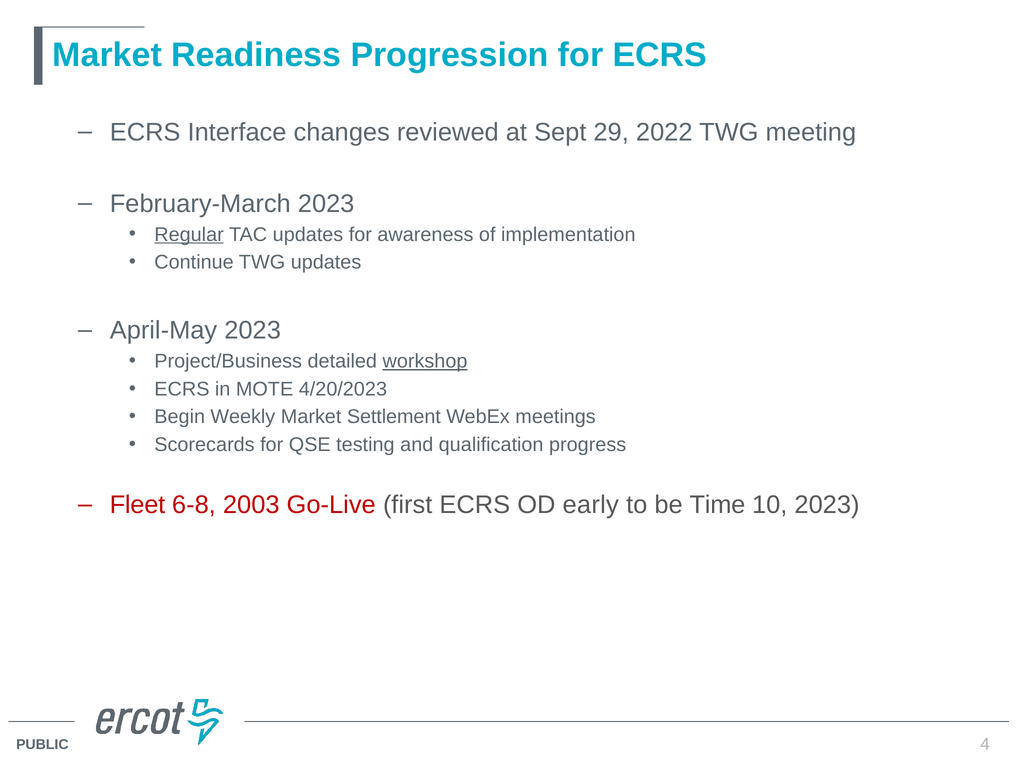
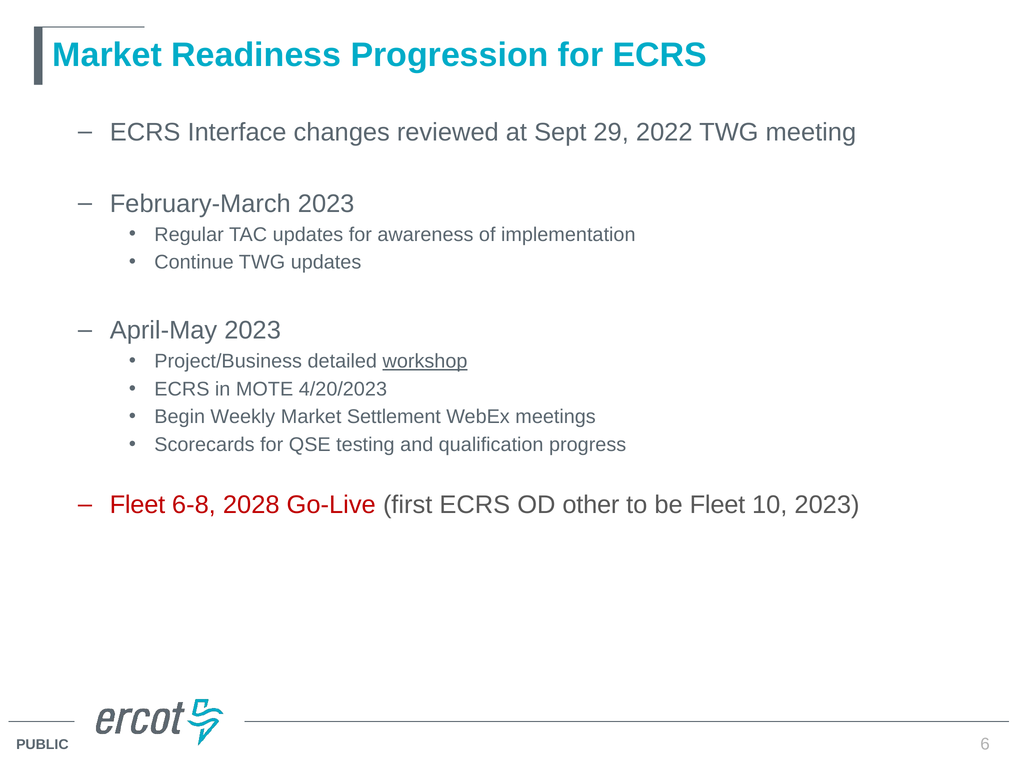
Regular underline: present -> none (189, 235)
2003: 2003 -> 2028 (251, 505)
early: early -> other (591, 505)
be Time: Time -> Fleet (717, 505)
4: 4 -> 6 (985, 744)
